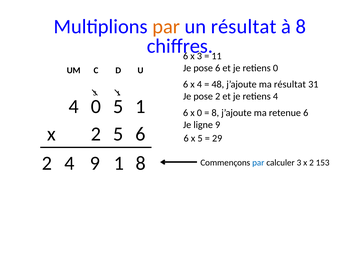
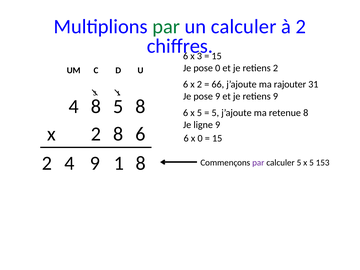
par colour: orange -> green (166, 27)
un résultat: résultat -> calculer (244, 27)
à 8: 8 -> 2 (301, 27)
11: 11 -> 15 (217, 56)
pose 6: 6 -> 0 (218, 68)
retiens 0: 0 -> 2 (275, 68)
6 x 4: 4 -> 2 (199, 84)
48: 48 -> 66 (218, 84)
ma résultat: résultat -> rajouter (290, 84)
pose 2: 2 -> 9 (218, 96)
retiens 4: 4 -> 9 (275, 96)
4 0: 0 -> 8 (96, 106)
5 1: 1 -> 8 (140, 106)
6 x 0: 0 -> 5 (199, 113)
8: 8 -> 5 (215, 113)
retenue 6: 6 -> 8 (306, 113)
2 5: 5 -> 8 (118, 134)
x 5: 5 -> 0 (200, 138)
29: 29 -> 15 (217, 138)
par colour: blue -> purple (258, 163)
calculer 3: 3 -> 5 (299, 163)
2: 2 -> 5 (311, 163)
